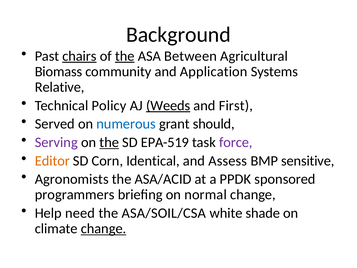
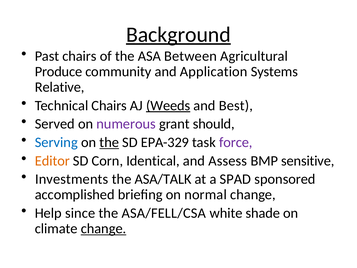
Background underline: none -> present (178, 35)
chairs underline: present -> none (79, 56)
the underline: present -> none (125, 56)
Biomass: Biomass -> Produce (58, 72)
Technical Policy: Policy -> Chairs (109, 105)
First: First -> Best (236, 105)
numerous colour: blue -> purple (126, 124)
Serving colour: purple -> blue (56, 142)
EPA-519: EPA-519 -> EPA-329 (165, 142)
Agronomists: Agronomists -> Investments (72, 179)
ASA/ACID: ASA/ACID -> ASA/TALK (163, 179)
PPDK: PPDK -> SPAD (235, 179)
programmers: programmers -> accomplished (75, 195)
need: need -> since (80, 213)
ASA/SOIL/CSA: ASA/SOIL/CSA -> ASA/FELL/CSA (164, 213)
